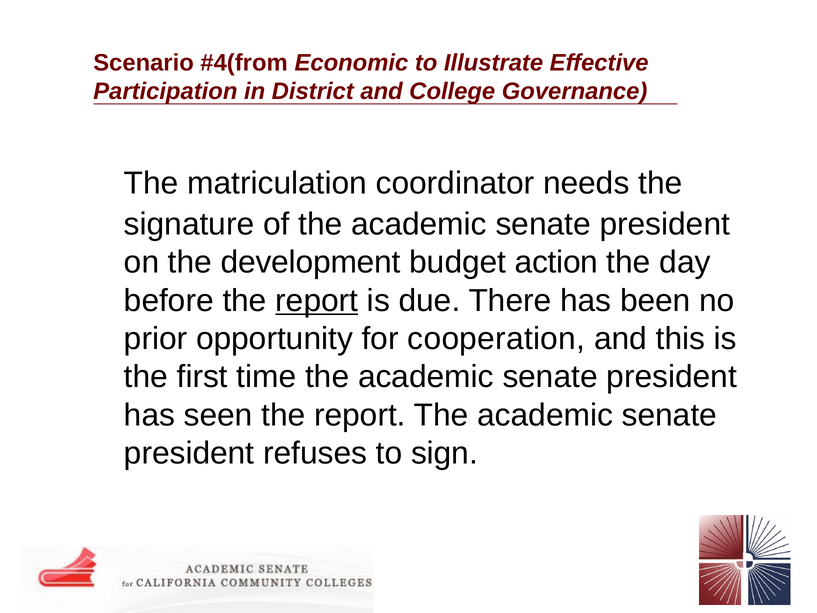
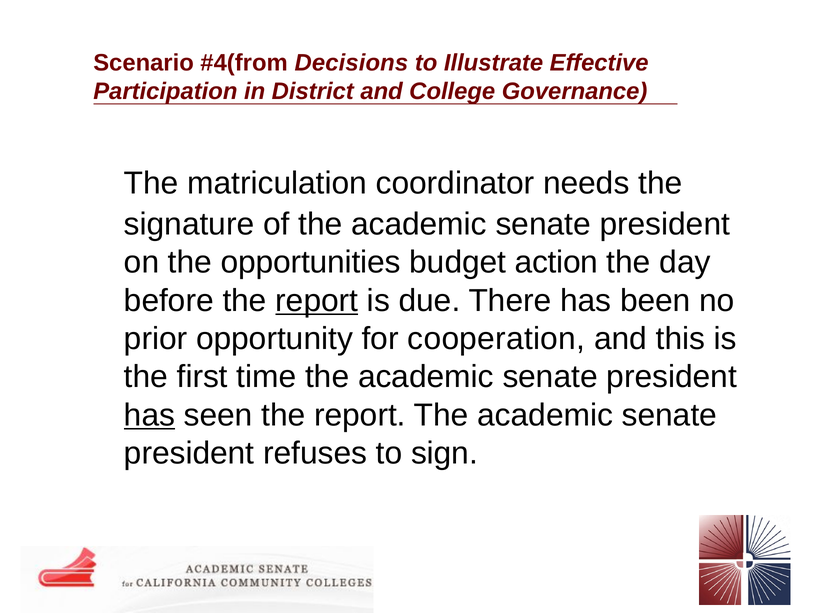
Economic: Economic -> Decisions (351, 63)
development: development -> opportunities (311, 262)
has underline: none -> present (150, 415)
